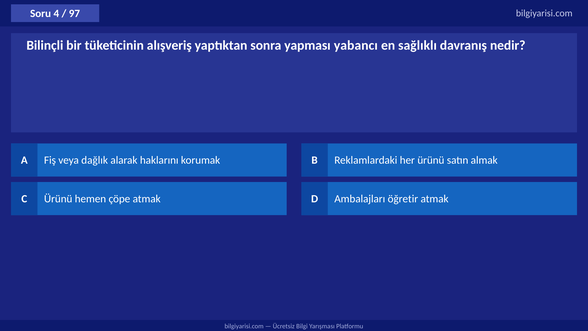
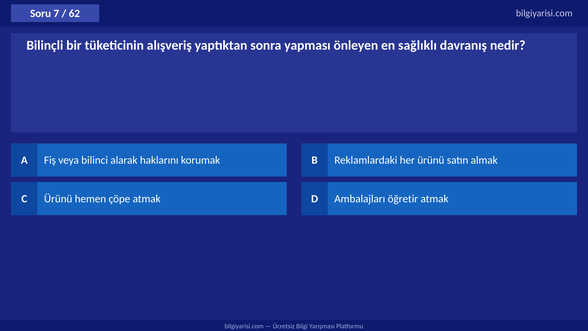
4: 4 -> 7 (56, 13)
97: 97 -> 62 (74, 13)
yabancı: yabancı -> önleyen (356, 45)
dağlık: dağlık -> bilinci (95, 160)
